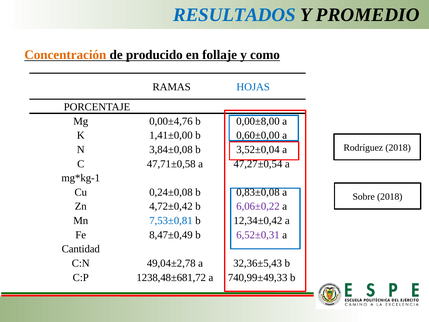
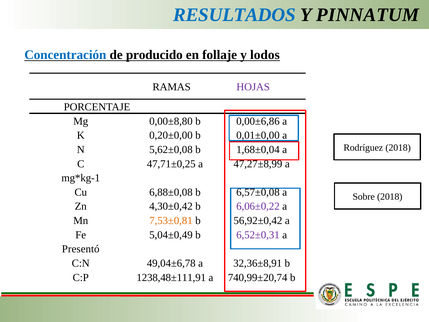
PROMEDIO: PROMEDIO -> PINNATUM (368, 15)
Concentración colour: orange -> blue (65, 55)
como: como -> lodos (265, 55)
HOJAS colour: blue -> purple (253, 87)
0,00±4,76: 0,00±4,76 -> 0,00±8,80 (171, 121)
0,00±8,00: 0,00±8,00 -> 0,00±6,86 (258, 121)
1,41±0,00: 1,41±0,00 -> 0,20±0,00 (171, 135)
0,60±0,00: 0,60±0,00 -> 0,01±0,00 (258, 135)
3,84±0,08: 3,84±0,08 -> 5,62±0,08 (171, 149)
3,52±0,04: 3,52±0,04 -> 1,68±0,04 (258, 149)
47,71±0,58: 47,71±0,58 -> 47,71±0,25 (171, 164)
47,27±0,54: 47,27±0,54 -> 47,27±8,99 (258, 164)
0,24±0,08: 0,24±0,08 -> 6,88±0,08 (171, 192)
0,83±0,08: 0,83±0,08 -> 6,57±0,08 (258, 192)
4,72±0,42: 4,72±0,42 -> 4,30±0,42 (171, 206)
7,53±0,81 colour: blue -> orange (171, 220)
12,34±0,42: 12,34±0,42 -> 56,92±0,42 (258, 220)
8,47±0,49: 8,47±0,49 -> 5,04±0,49 (171, 235)
Cantidad: Cantidad -> Presentó (81, 249)
49,04±2,78: 49,04±2,78 -> 49,04±6,78 (171, 263)
32,36±5,43: 32,36±5,43 -> 32,36±8,91 (258, 263)
1238,48±681,72: 1238,48±681,72 -> 1238,48±111,91 (171, 277)
740,99±49,33: 740,99±49,33 -> 740,99±20,74 (258, 277)
